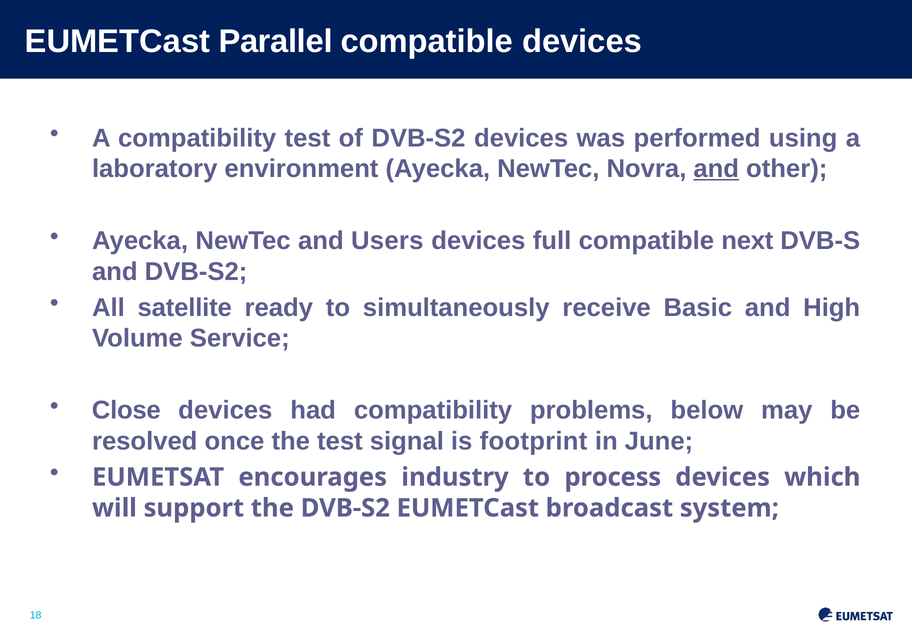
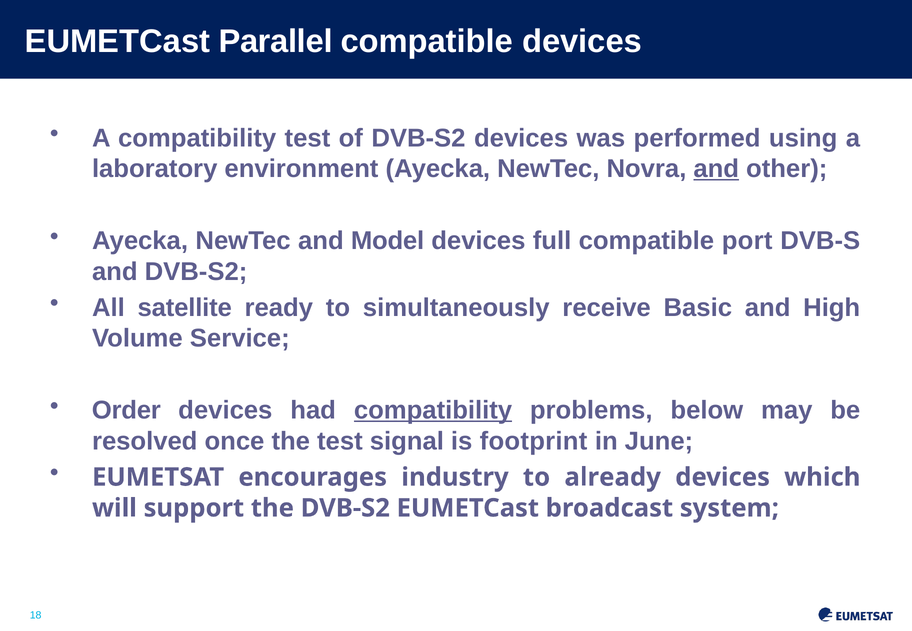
Users: Users -> Model (388, 241)
next: next -> port (747, 241)
Close: Close -> Order (126, 411)
compatibility underline: none -> present (433, 411)
process: process -> already (613, 477)
